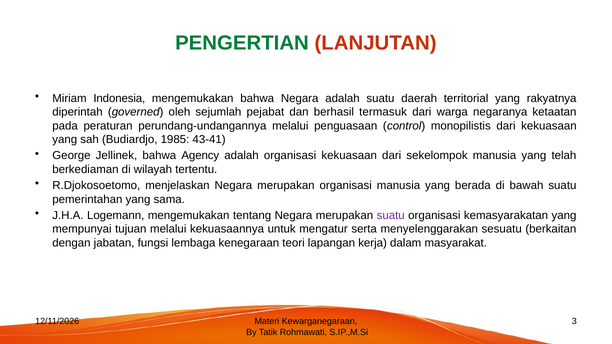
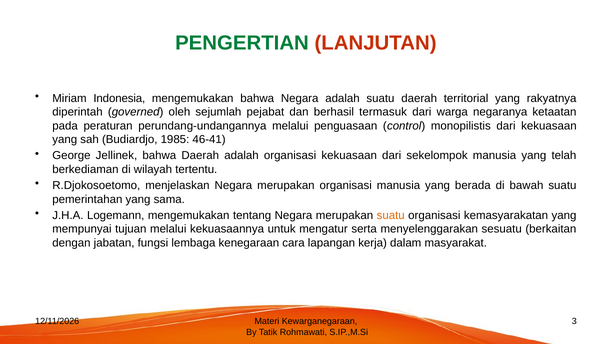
43-41: 43-41 -> 46-41 (209, 140)
bahwa Agency: Agency -> Daerah (200, 156)
suatu colour: purple -> orange (391, 215)
teori: teori -> cara (294, 243)
